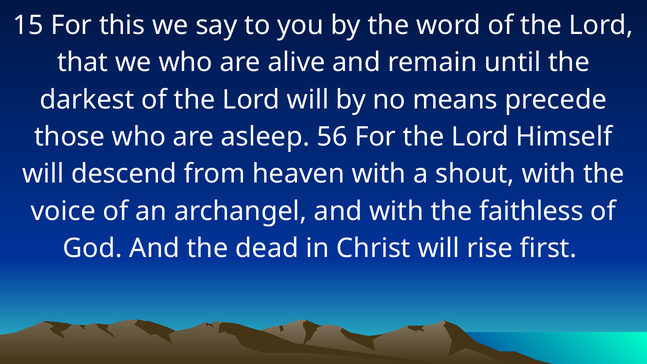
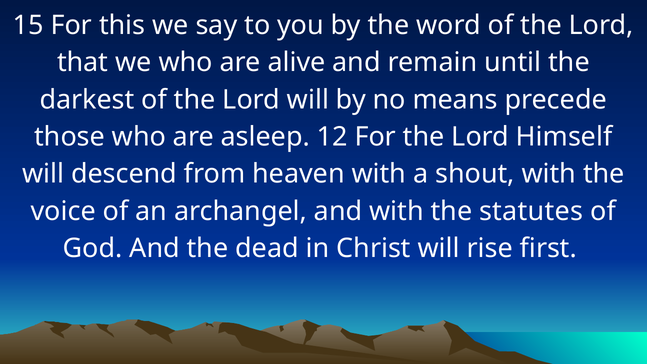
56: 56 -> 12 (332, 137)
faithless: faithless -> statutes (531, 211)
